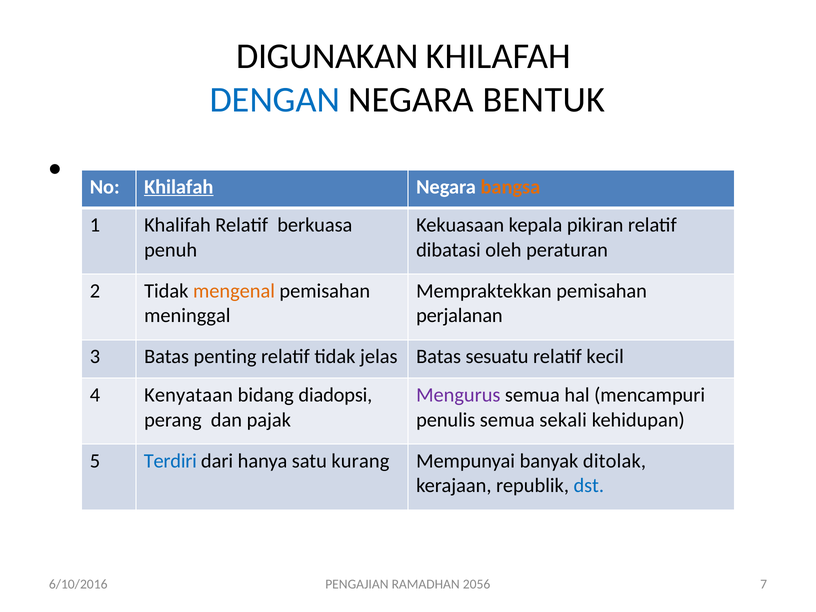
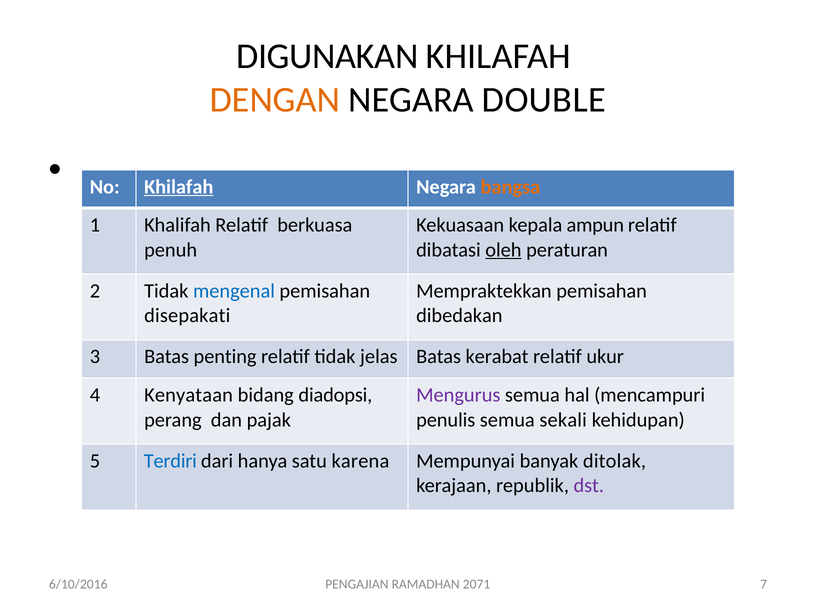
DENGAN colour: blue -> orange (275, 100)
BENTUK: BENTUK -> DOUBLE (544, 100)
pikiran: pikiran -> ampun (595, 225)
oleh underline: none -> present (503, 250)
mengenal colour: orange -> blue (234, 291)
meninggal: meninggal -> disepakati (187, 316)
perjalanan: perjalanan -> dibedakan (459, 316)
sesuatu: sesuatu -> kerabat (497, 357)
kecil: kecil -> ukur (605, 357)
kurang: kurang -> karena (360, 461)
dst colour: blue -> purple (589, 486)
2056: 2056 -> 2071 (477, 584)
